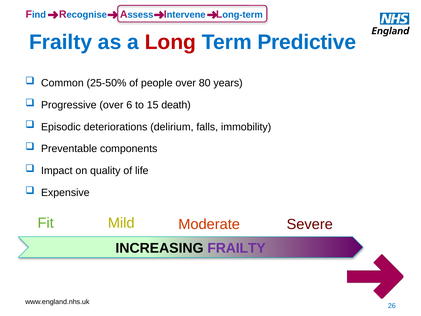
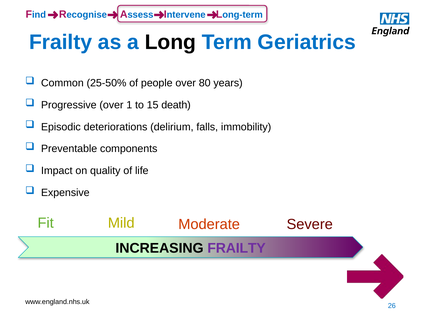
Long colour: red -> black (170, 42)
Predictive: Predictive -> Geriatrics (307, 42)
6: 6 -> 1 (129, 105)
